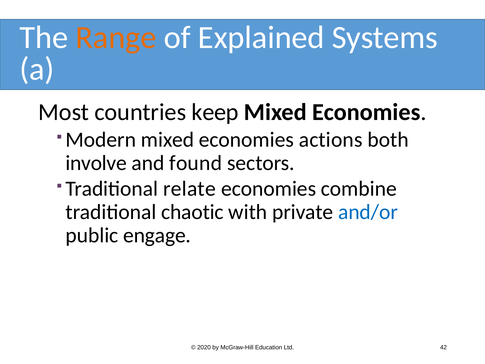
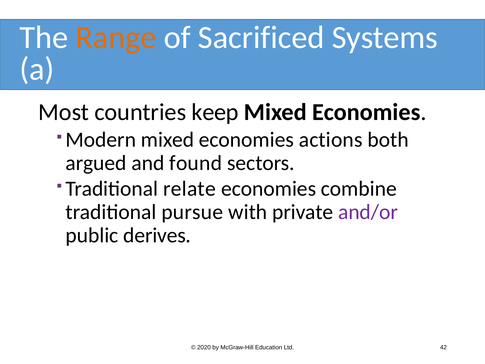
Explained: Explained -> Sacrificed (261, 38)
involve: involve -> argued (96, 163)
chaotic: chaotic -> pursue (192, 212)
and/or colour: blue -> purple (368, 212)
engage: engage -> derives (157, 235)
